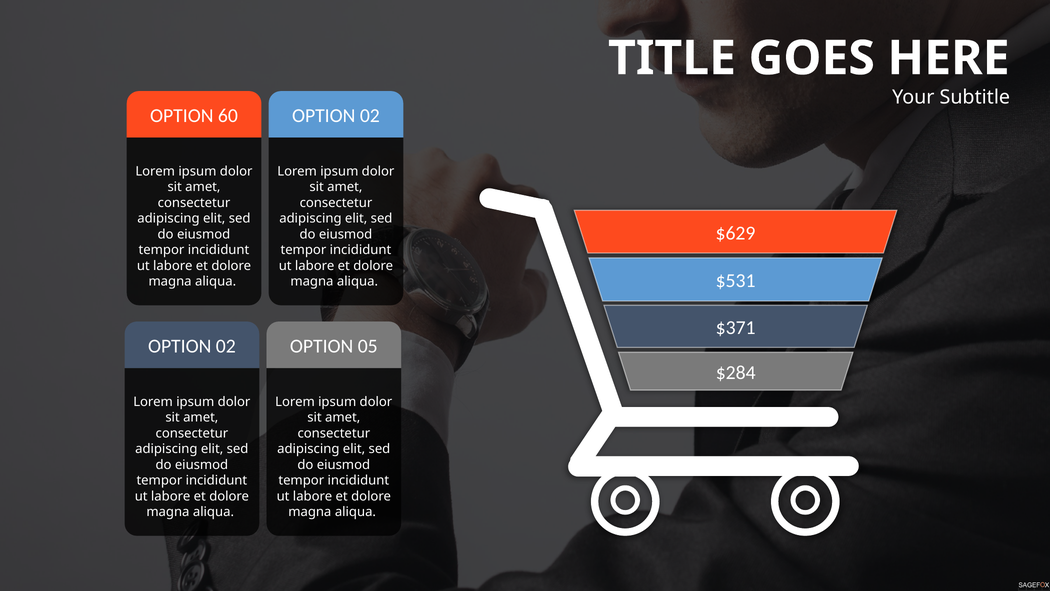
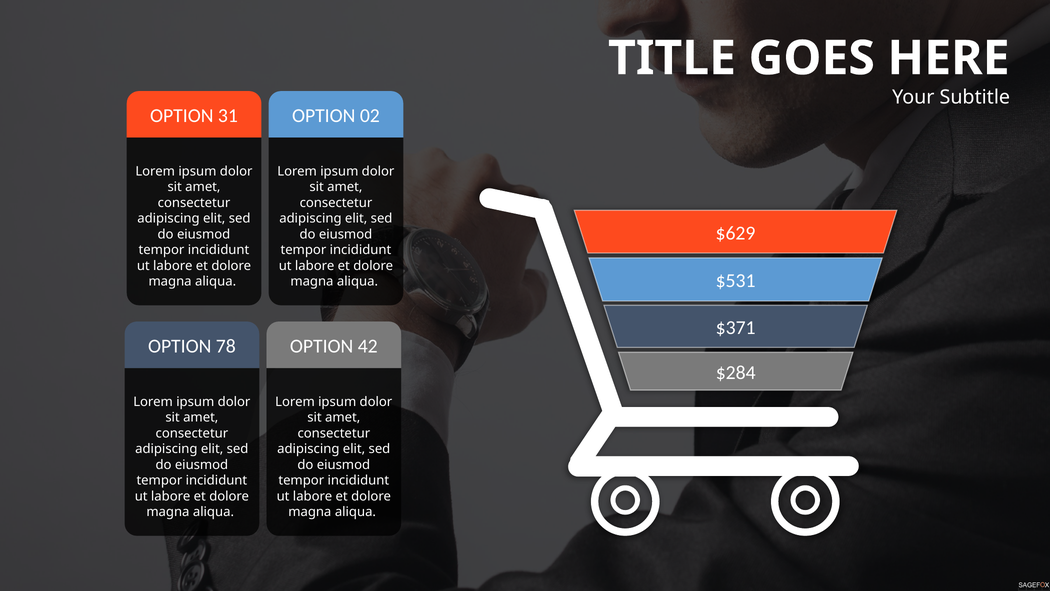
60: 60 -> 31 (228, 116)
02: 02 -> 78 (226, 346)
05: 05 -> 42 (368, 346)
